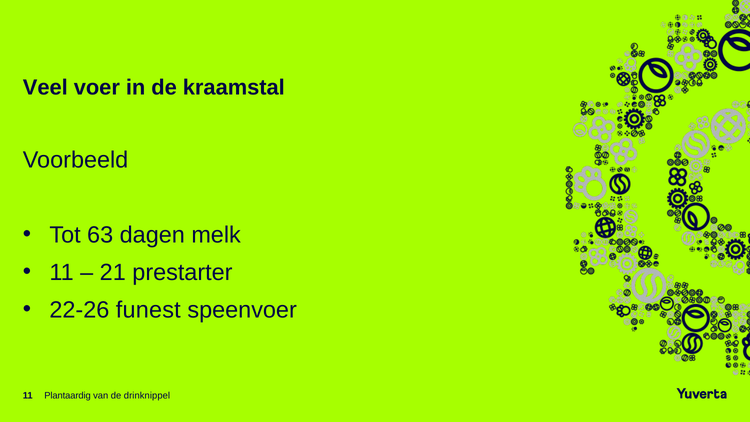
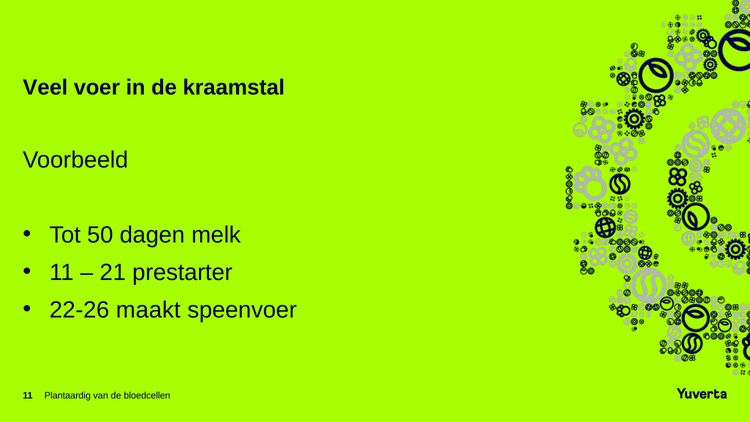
63: 63 -> 50 (100, 235)
funest: funest -> maakt (148, 310)
drinknippel: drinknippel -> bloedcellen (147, 395)
